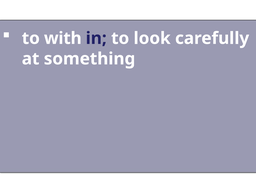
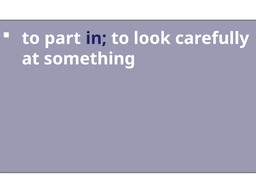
with: with -> part (63, 38)
